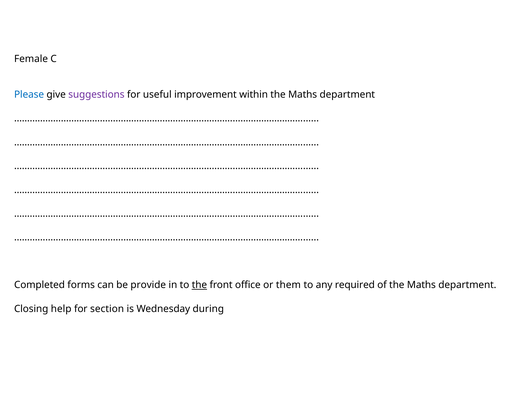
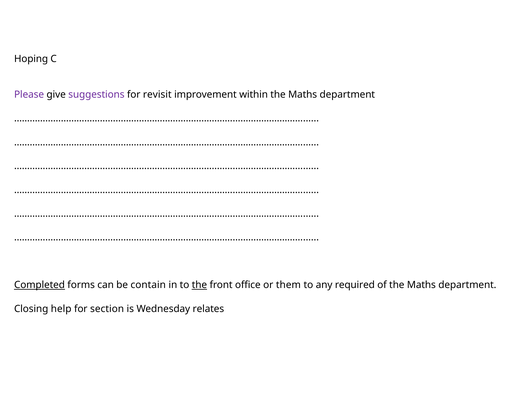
Female: Female -> Hoping (31, 59)
Please colour: blue -> purple (29, 95)
useful: useful -> revisit (157, 95)
Completed underline: none -> present (40, 285)
provide: provide -> contain (148, 285)
during: during -> relates (208, 309)
